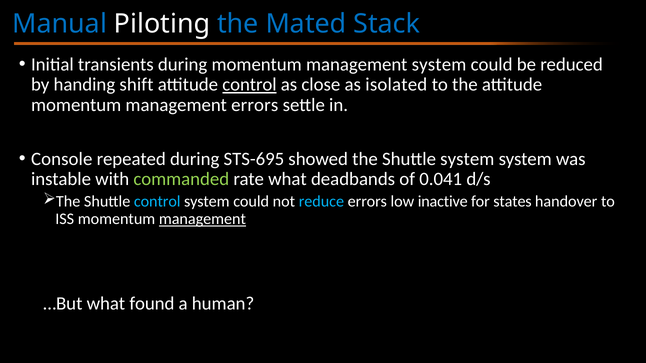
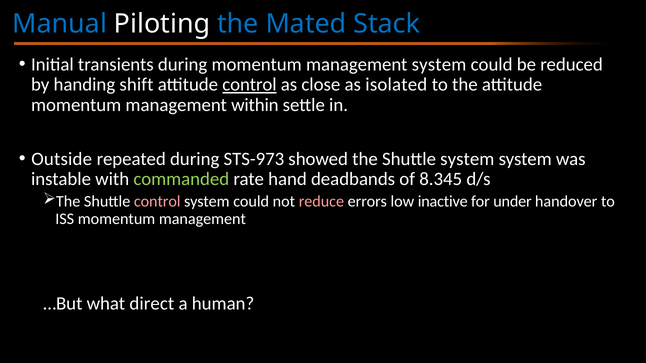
management errors: errors -> within (255, 105)
Console: Console -> Outside (62, 159)
STS-695: STS-695 -> STS-973 (254, 159)
rate what: what -> hand (287, 179)
0.041: 0.041 -> 8.345 (441, 179)
control colour: light blue -> pink (157, 202)
reduce colour: light blue -> pink (321, 202)
states: states -> under (512, 202)
management underline: present -> none (202, 219)
found: found -> direct (152, 304)
